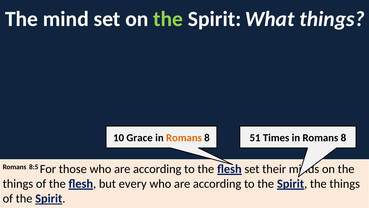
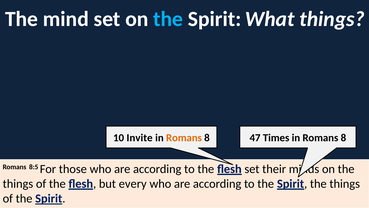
the colour: light green -> light blue (168, 19)
Grace: Grace -> Invite (140, 137)
51: 51 -> 47 (255, 137)
